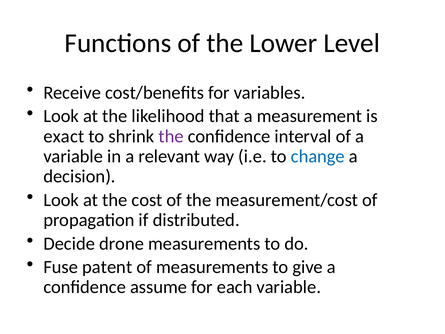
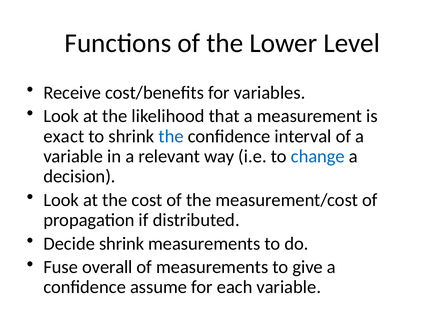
the colour: purple -> blue (171, 136)
Decide drone: drone -> shrink (122, 243)
patent: patent -> overall (107, 267)
